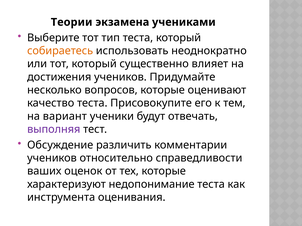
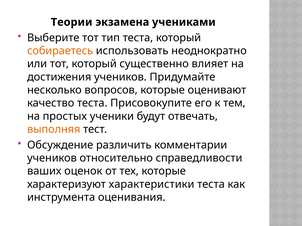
вариант: вариант -> простых (65, 117)
выполняя colour: purple -> orange (54, 130)
недопонимание: недопонимание -> характеристики (152, 185)
